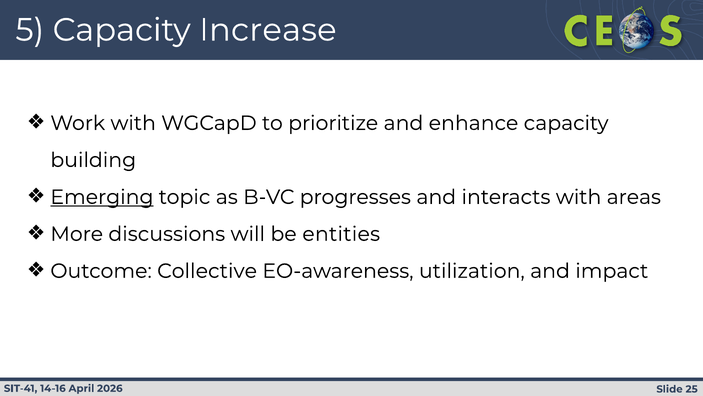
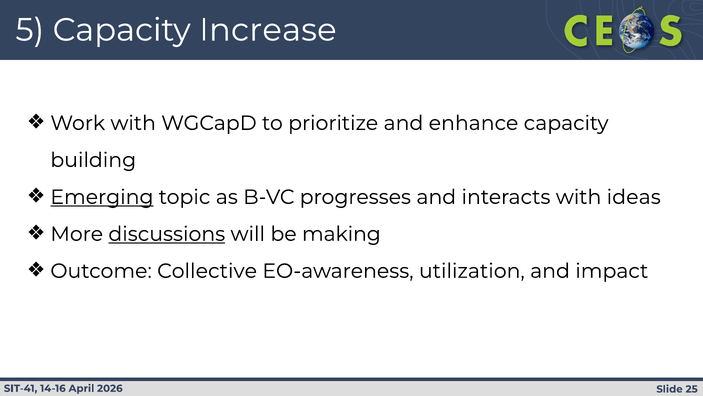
areas: areas -> ideas (634, 197)
discussions underline: none -> present (167, 234)
entities: entities -> making (341, 234)
